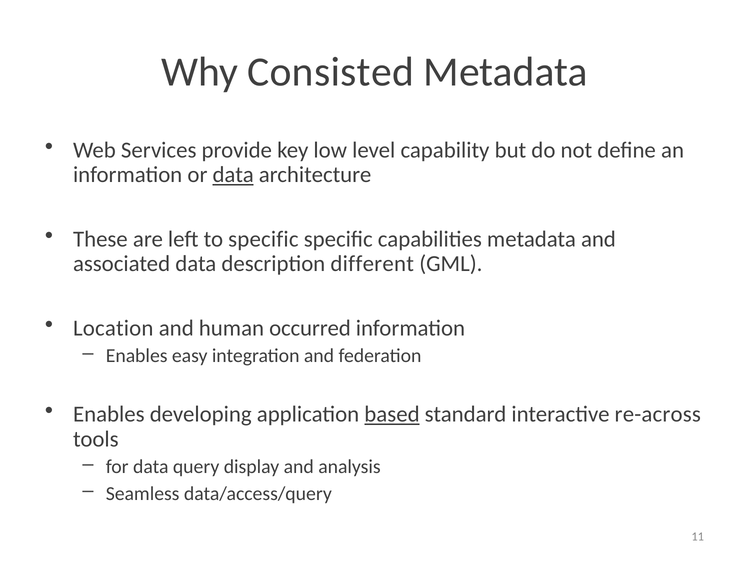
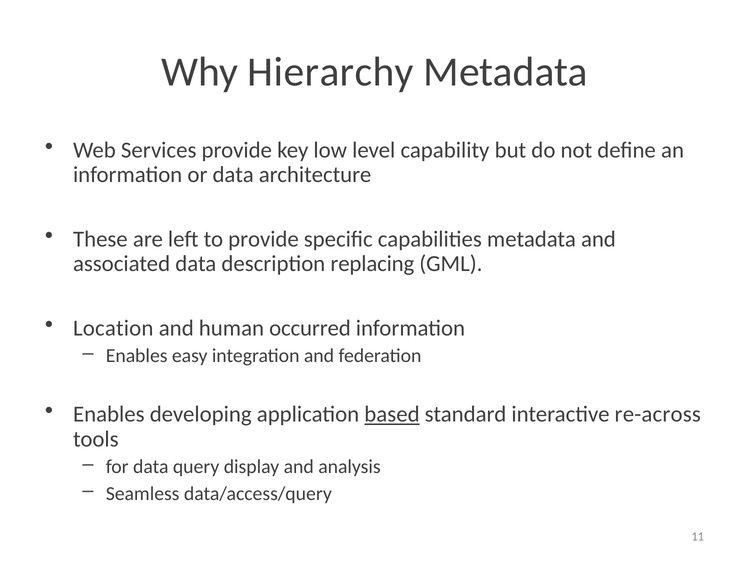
Consisted: Consisted -> Hierarchy (331, 72)
data underline: present -> none (233, 175)
to specific: specific -> provide (263, 239)
different: different -> replacing (372, 264)
